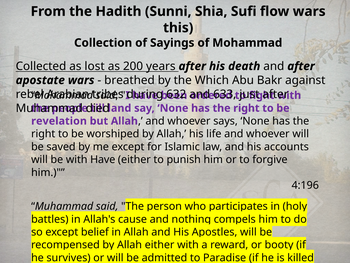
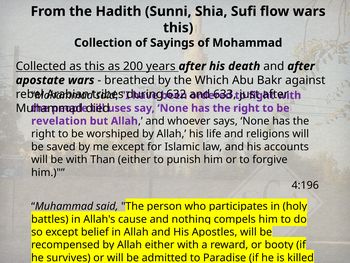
as lost: lost -> this (95, 66)
land: land -> uses (120, 108)
life and whoever: whoever -> religions (268, 134)
with Have: Have -> Than (103, 159)
